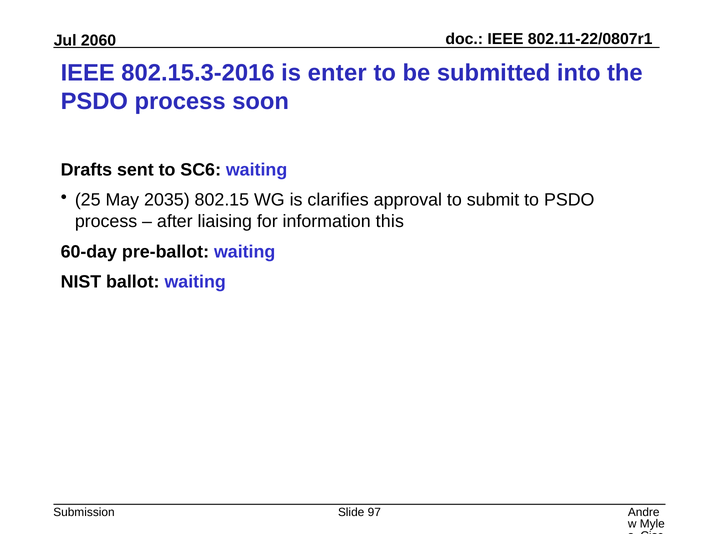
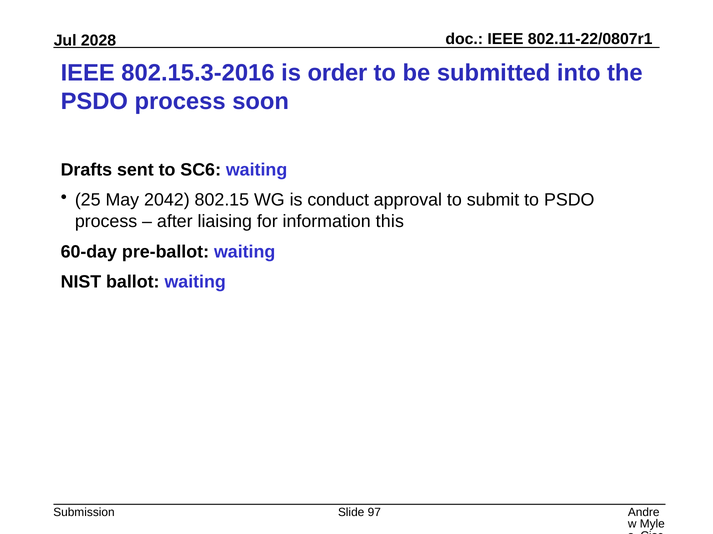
2060: 2060 -> 2028 (99, 41)
enter: enter -> order (337, 73)
2035: 2035 -> 2042 (167, 200)
clarifies: clarifies -> conduct (338, 200)
